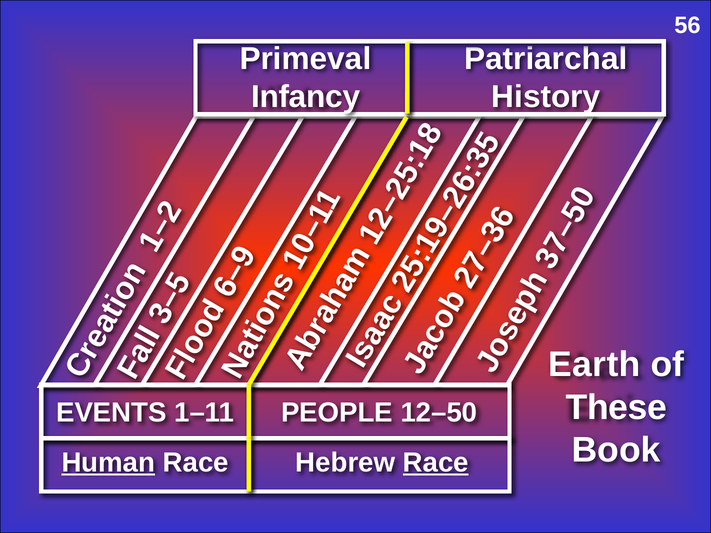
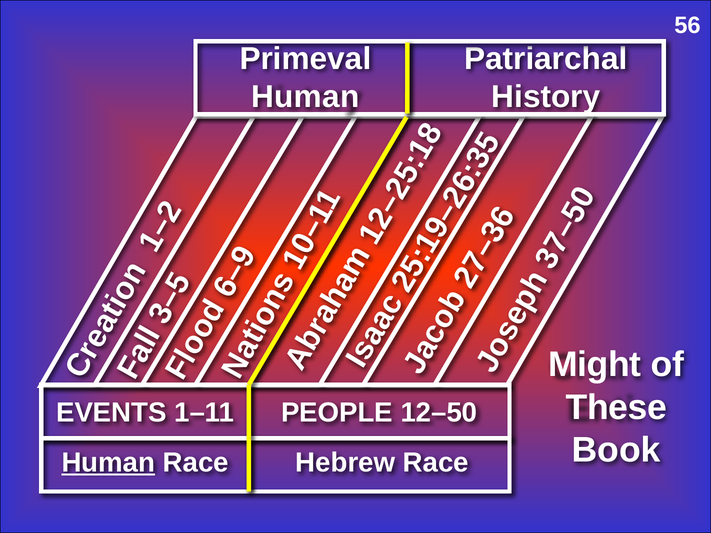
Infancy: Infancy -> Human (305, 97)
Earth: Earth -> Might (595, 365)
Race underline: present -> none (436, 463)
